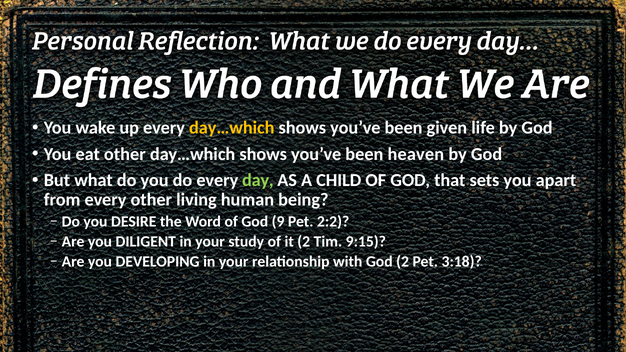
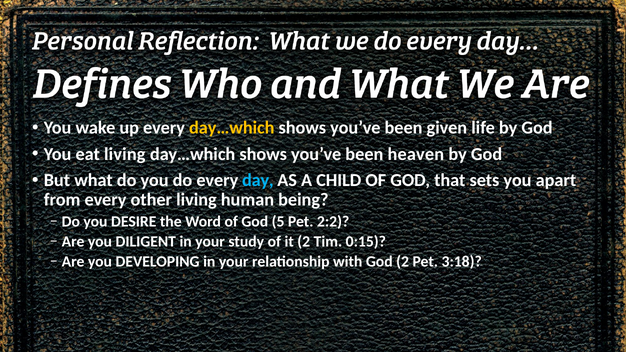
eat other: other -> living (125, 154)
day colour: light green -> light blue (258, 180)
9: 9 -> 5 (278, 222)
9:15: 9:15 -> 0:15 (366, 242)
